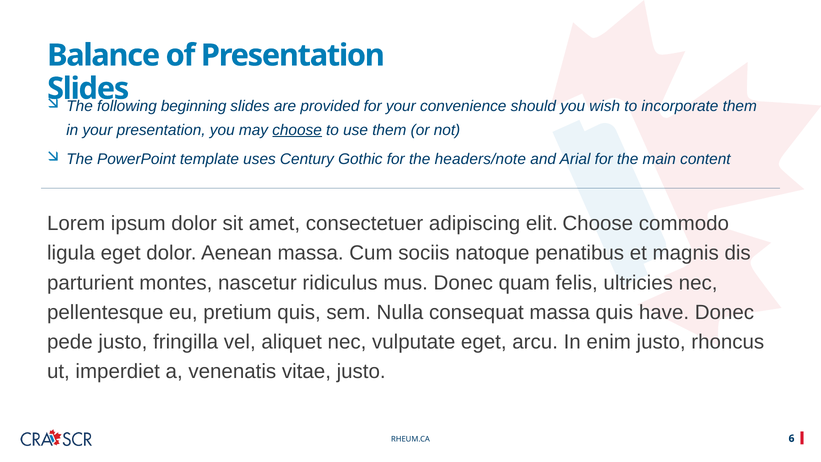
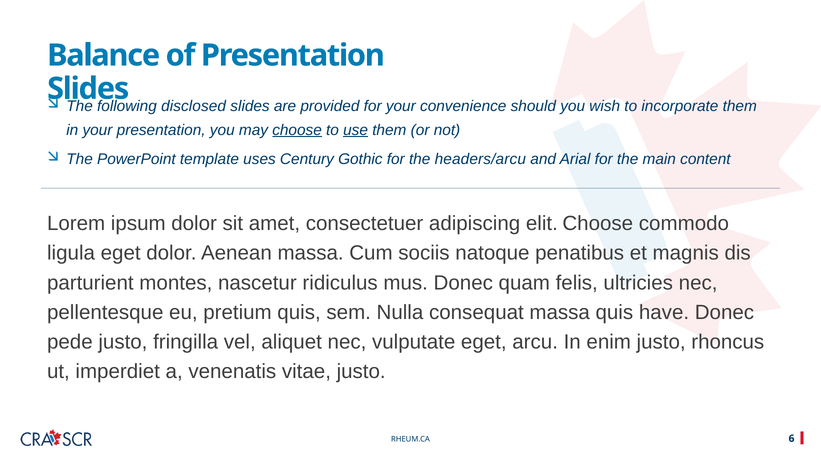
beginning: beginning -> disclosed (194, 106)
use underline: none -> present (356, 130)
headers/note: headers/note -> headers/arcu (480, 159)
